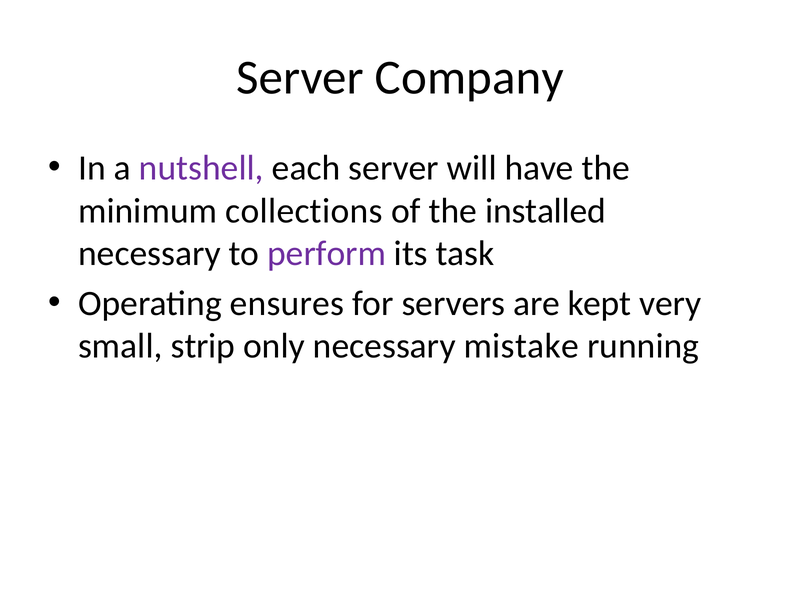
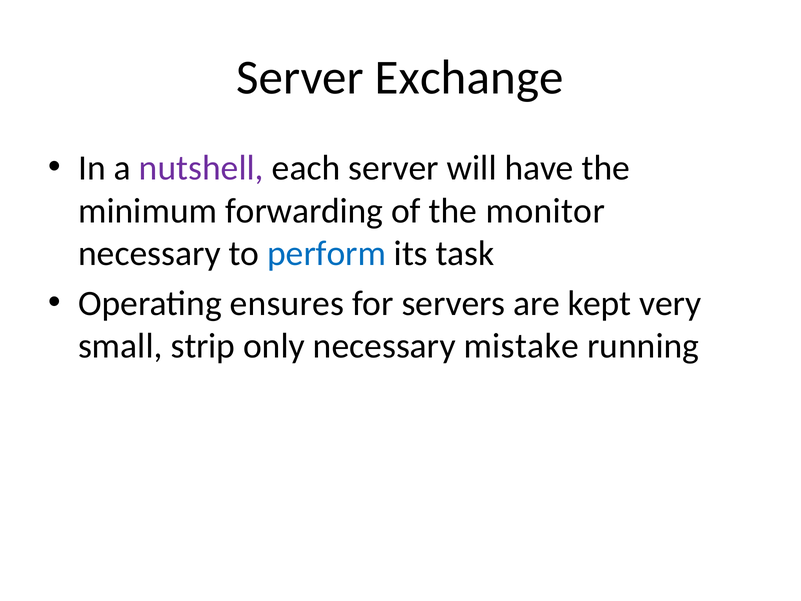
Company: Company -> Exchange (469, 78)
collections: collections -> forwarding (304, 211)
installed: installed -> monitor (545, 211)
perform colour: purple -> blue (327, 253)
